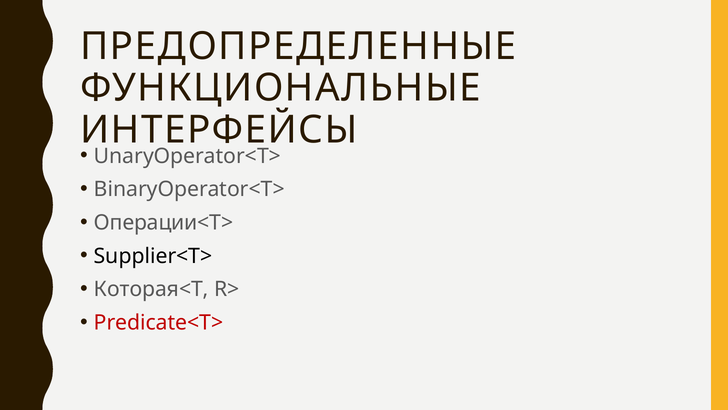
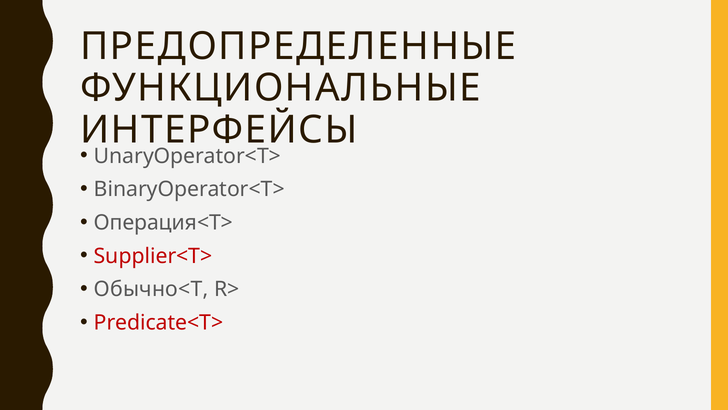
Операции<T>: Операции<T> -> Операция<T> (163, 223)
Supplier<T> colour: black -> red (153, 256)
Которая<T: Которая<T -> Обычно<T (151, 289)
